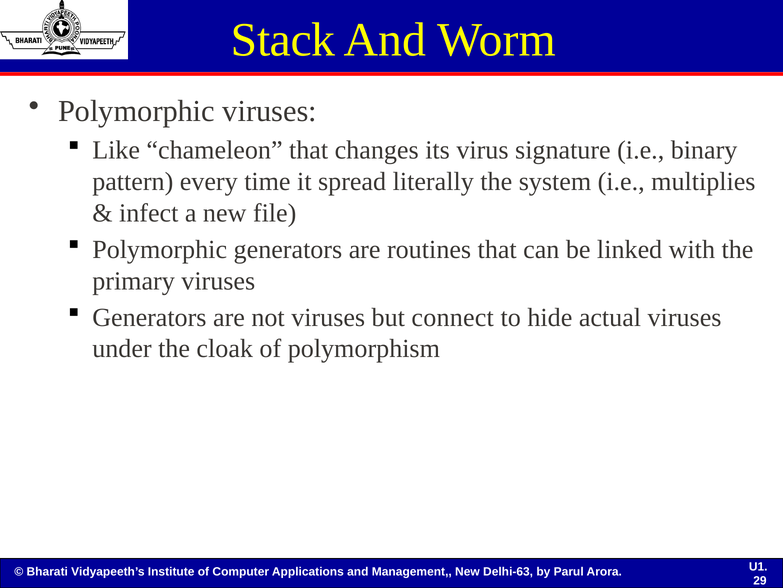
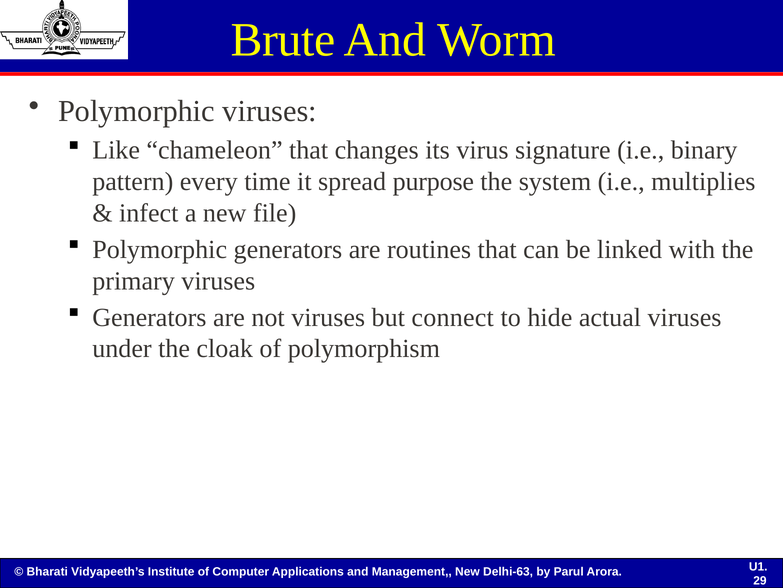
Stack: Stack -> Brute (283, 40)
literally: literally -> purpose (433, 181)
